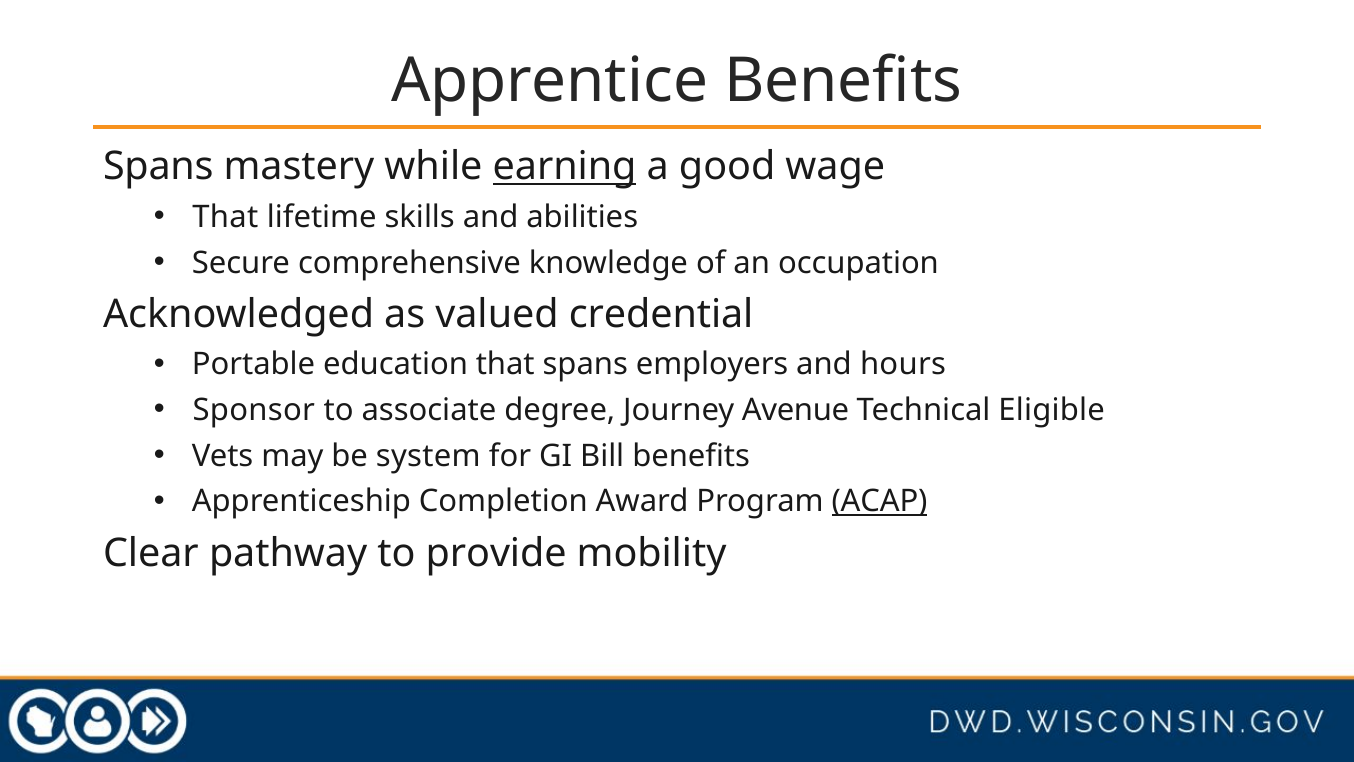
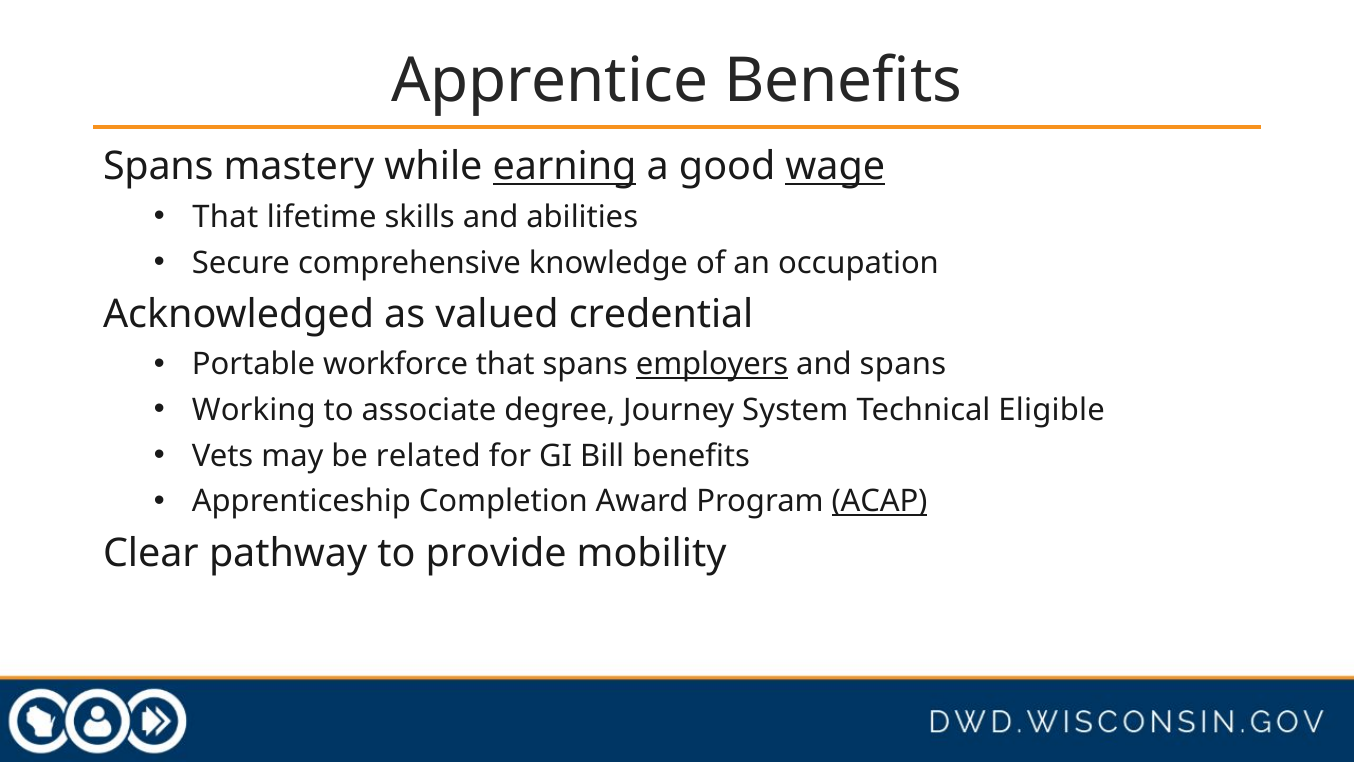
wage underline: none -> present (835, 167)
education: education -> workforce (396, 364)
employers underline: none -> present (712, 364)
and hours: hours -> spans (903, 364)
Sponsor: Sponsor -> Working (254, 410)
Avenue: Avenue -> System (795, 410)
system: system -> related (428, 456)
